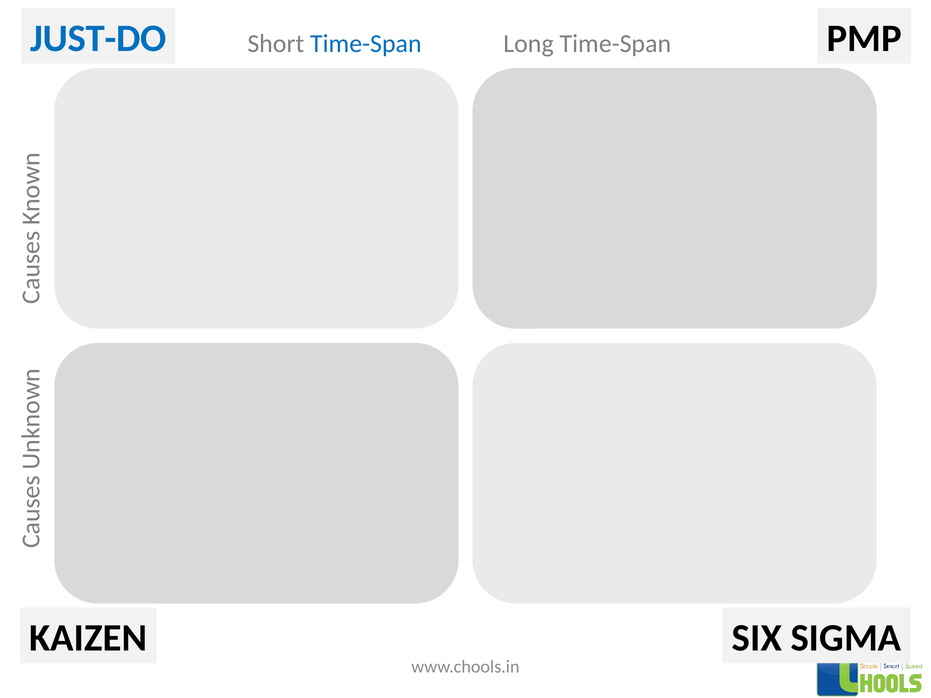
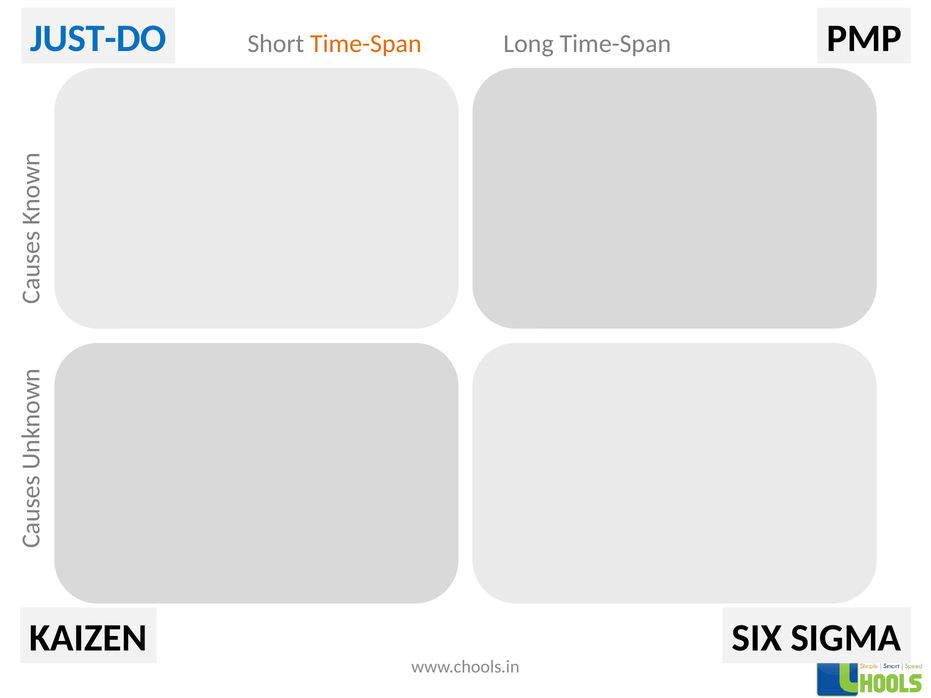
Time-Span colour: blue -> orange (366, 44)
